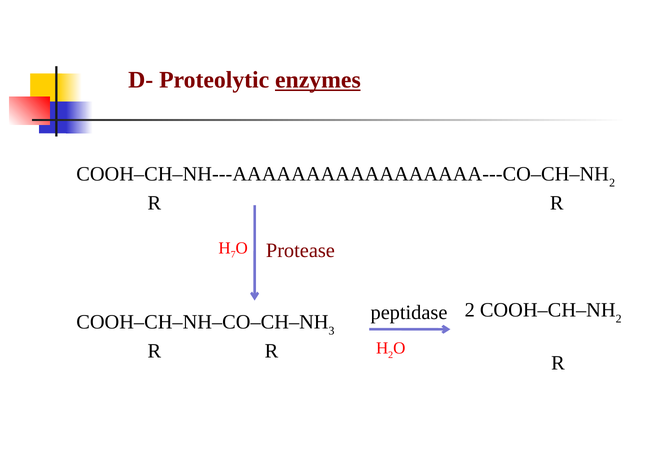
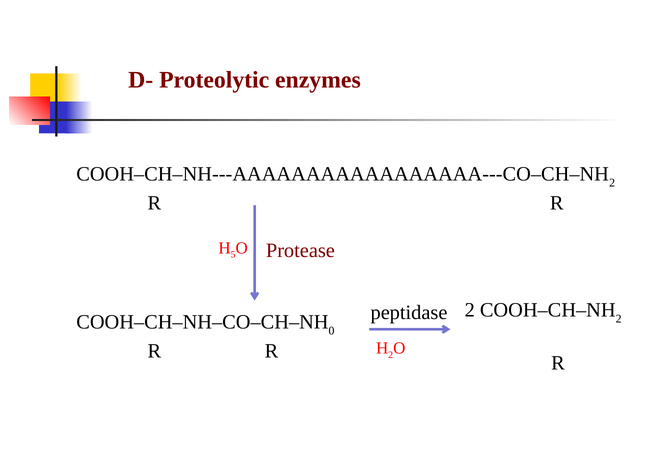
enzymes underline: present -> none (318, 80)
7: 7 -> 5 (233, 255)
3: 3 -> 0 (332, 331)
